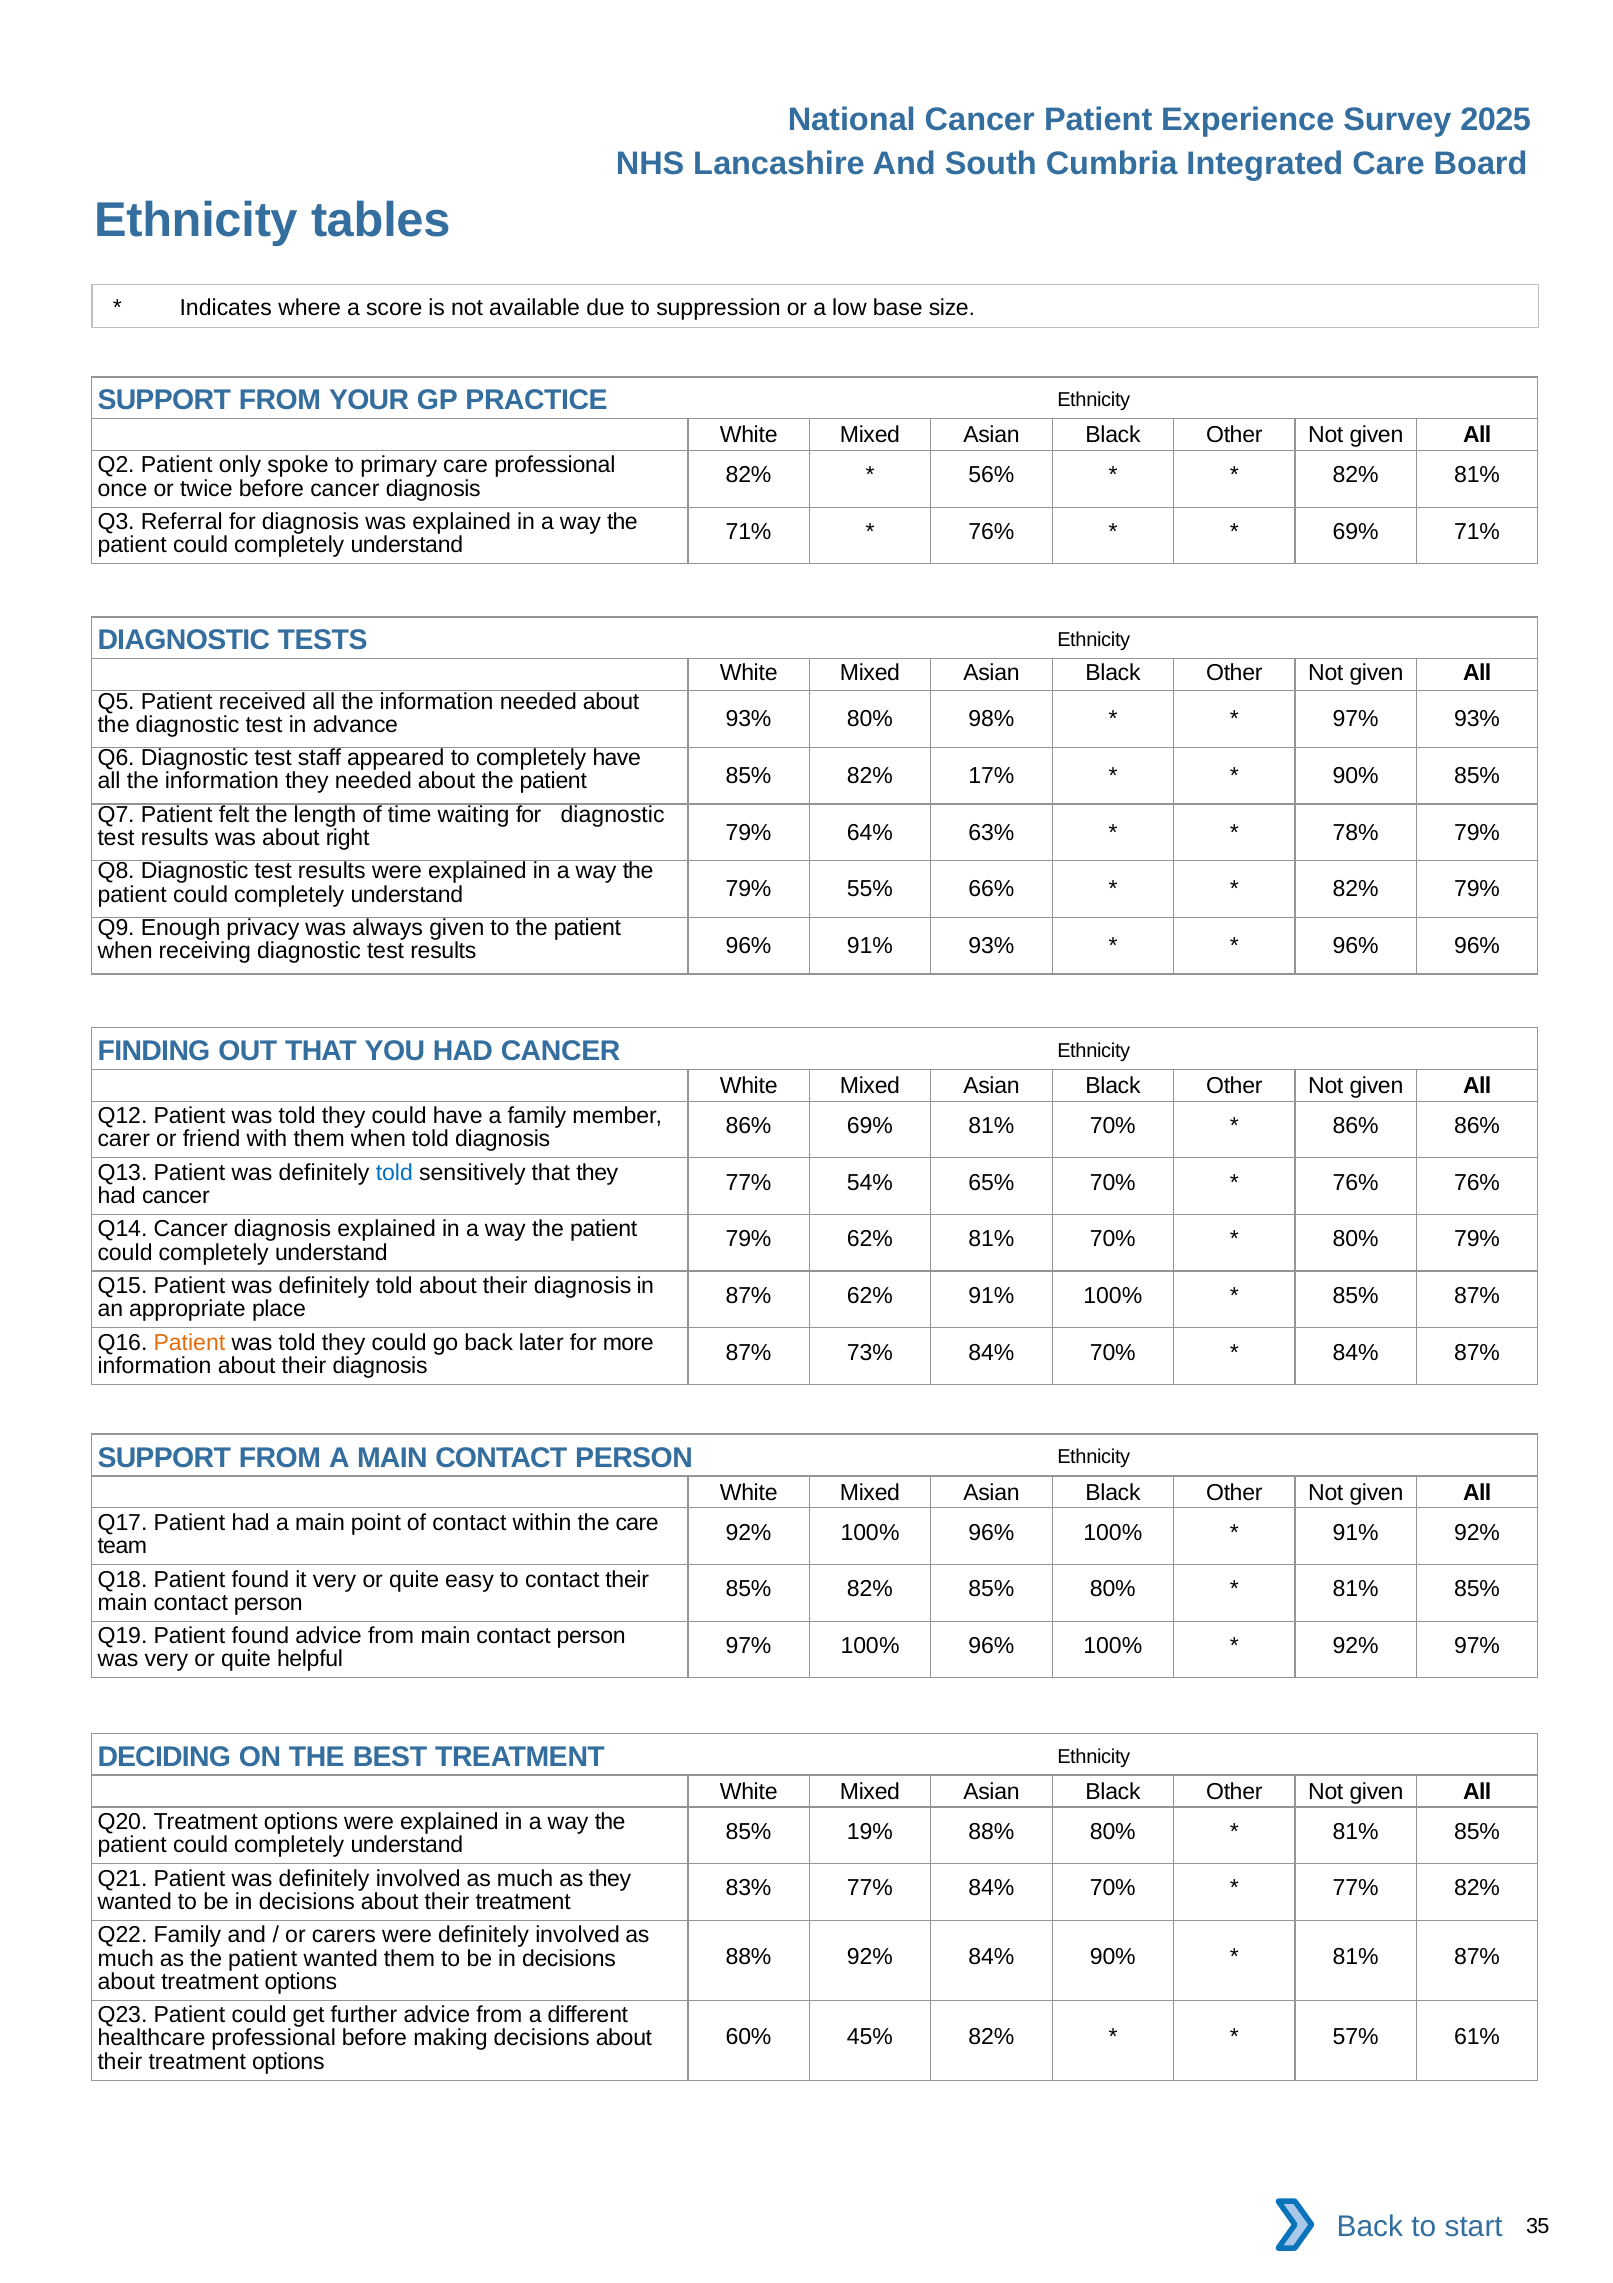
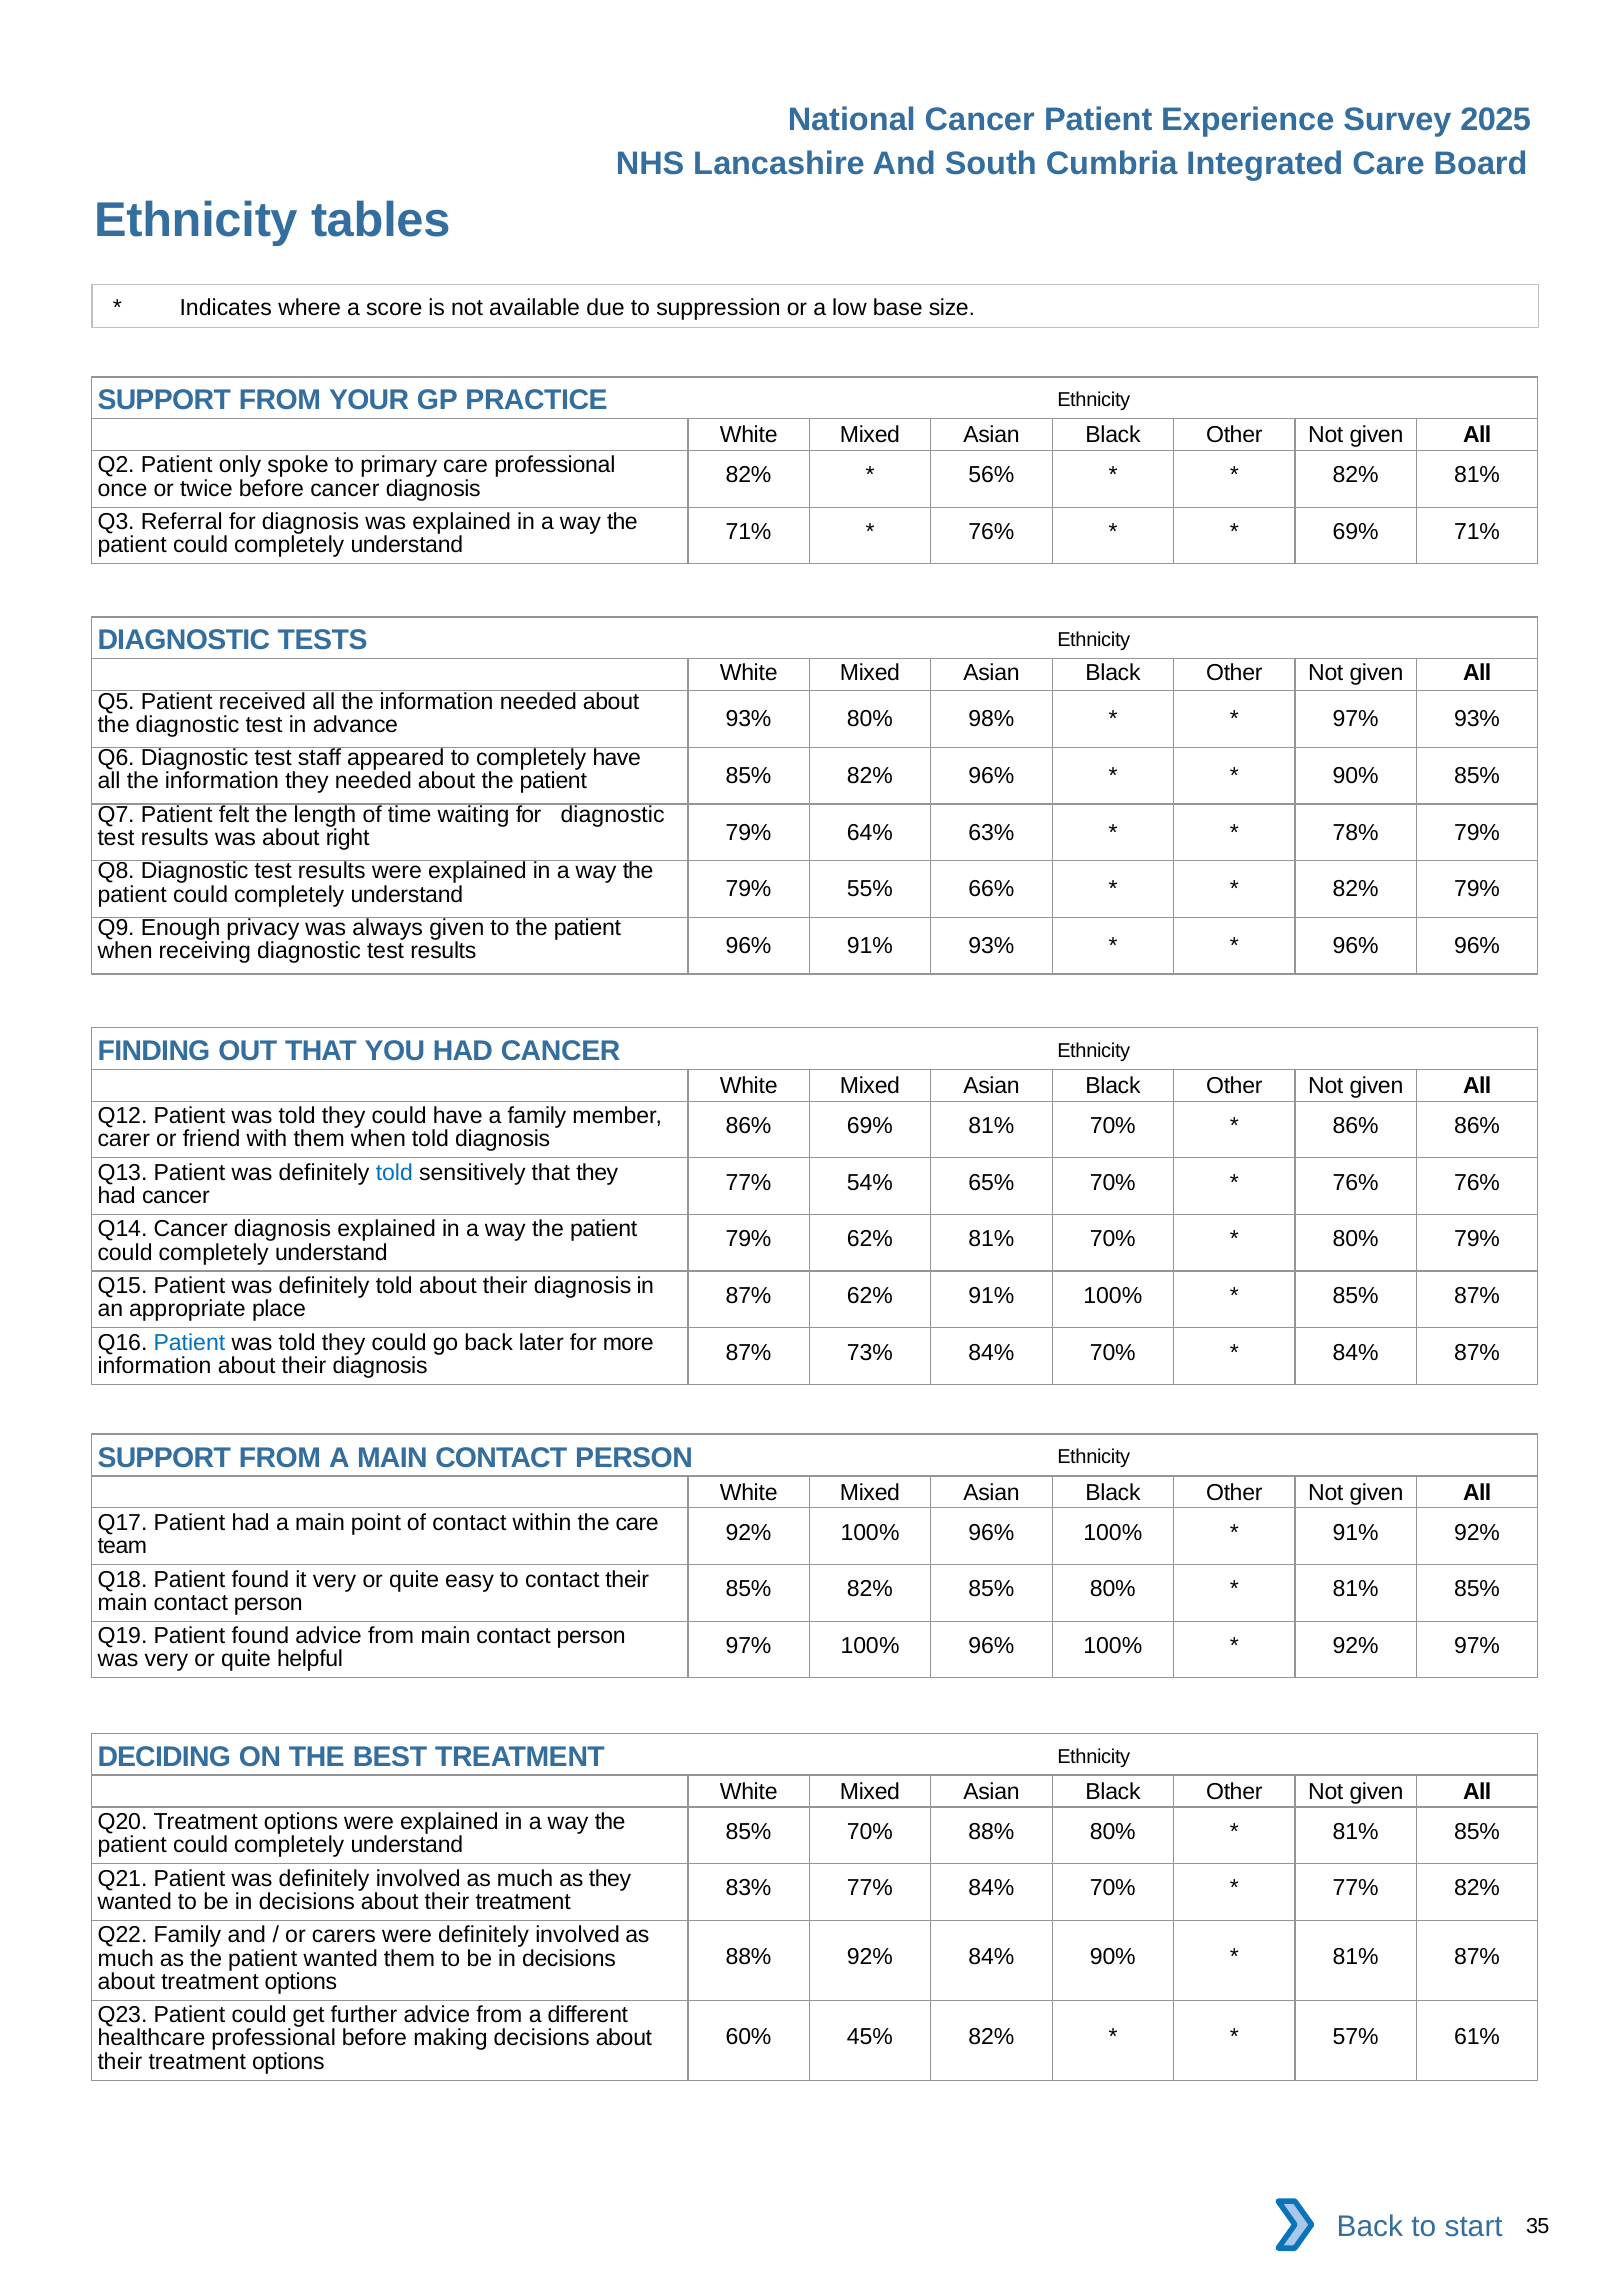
82% 17%: 17% -> 96% (991, 776)
Patient colour: orange -> blue (189, 1342)
85% 19%: 19% -> 70% (870, 1831)
